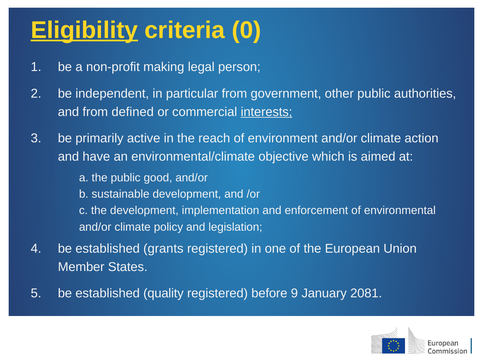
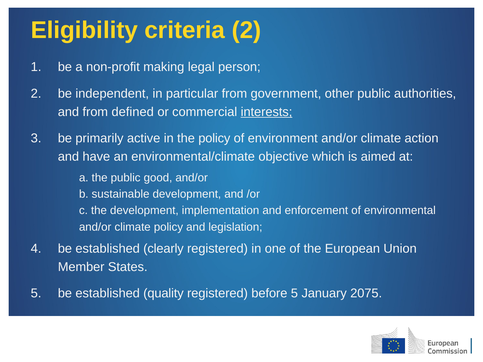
Eligibility underline: present -> none (84, 30)
criteria 0: 0 -> 2 (246, 30)
the reach: reach -> policy (214, 138)
grants: grants -> clearly (163, 249)
before 9: 9 -> 5 (294, 293)
2081: 2081 -> 2075 (366, 293)
